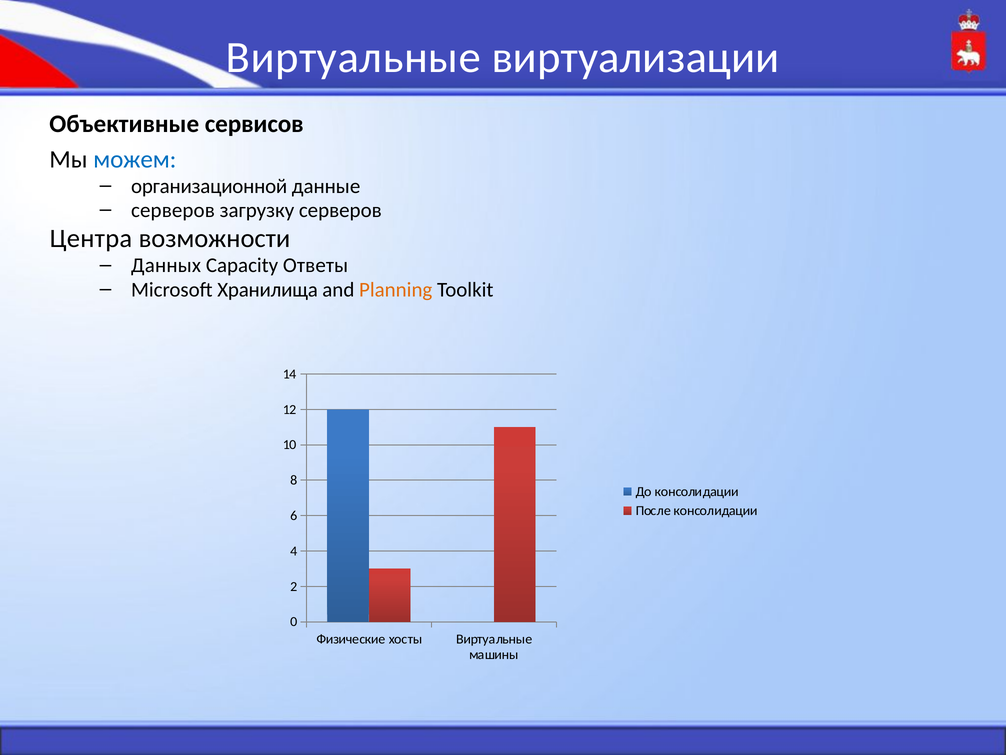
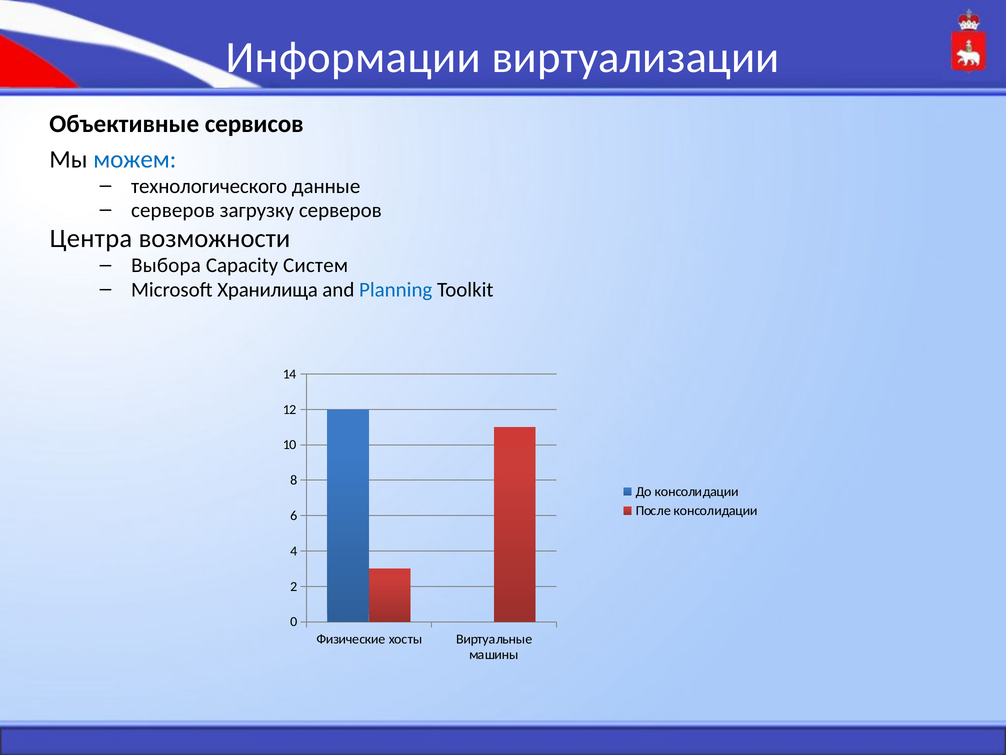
Виртуальные: Виртуальные -> Информации (353, 57)
организационной: организационной -> технологического (209, 186)
Данных: Данных -> Выбора (166, 265)
Ответы: Ответы -> Систем (316, 265)
Planning colour: orange -> blue (396, 290)
